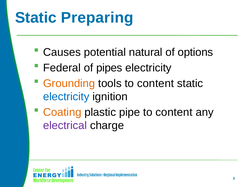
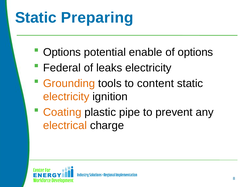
Causes: Causes -> Options (62, 52)
natural: natural -> enable (146, 52)
pipes: pipes -> leaks (109, 68)
electricity colour: blue -> orange (66, 97)
pipe to content: content -> prevent (174, 112)
electrical colour: purple -> orange (65, 126)
